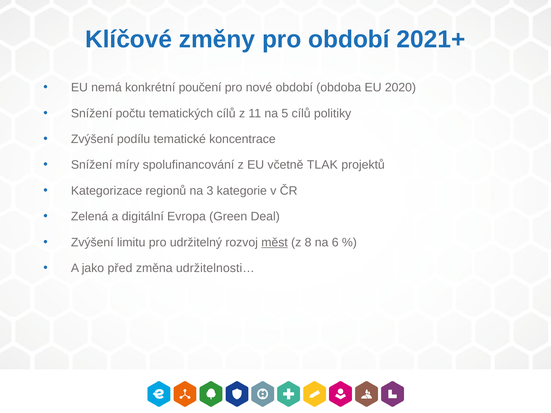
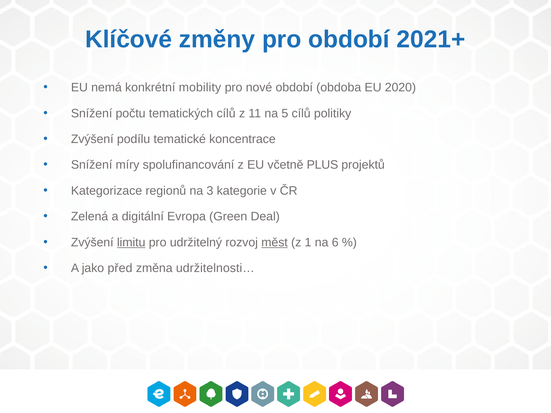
poučení: poučení -> mobility (200, 88)
TLAK: TLAK -> PLUS (322, 165)
limitu underline: none -> present (131, 242)
8: 8 -> 1 (308, 242)
